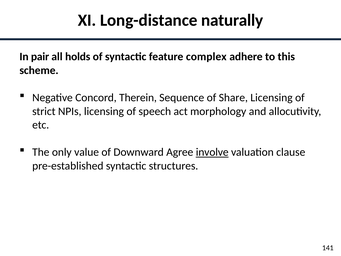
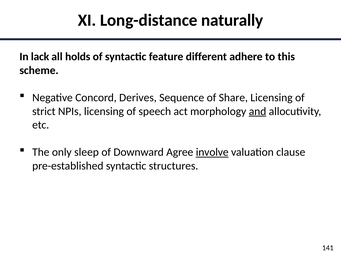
pair: pair -> lack (40, 57)
complex: complex -> different (206, 57)
Therein: Therein -> Derives (138, 98)
and underline: none -> present (258, 111)
value: value -> sleep (87, 152)
